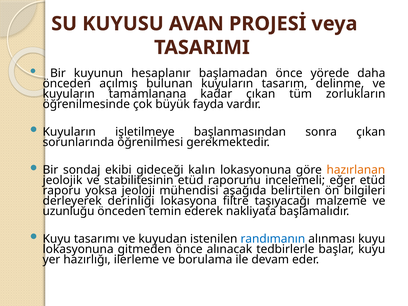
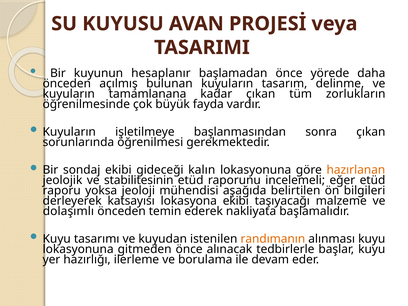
derinliği: derinliği -> katsayısı (131, 201)
lokasyona filtre: filtre -> ekibi (236, 201)
uzunluğu: uzunluğu -> dolaşımlı (68, 211)
randımanın colour: blue -> orange (273, 239)
